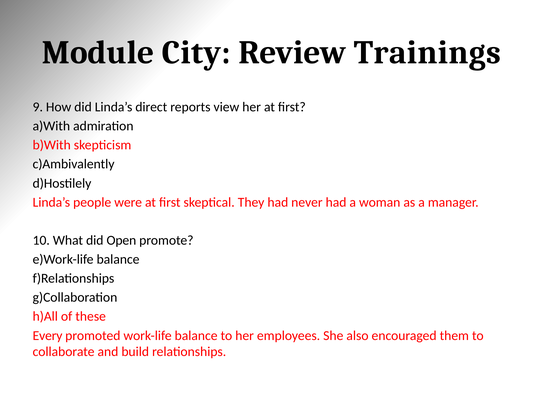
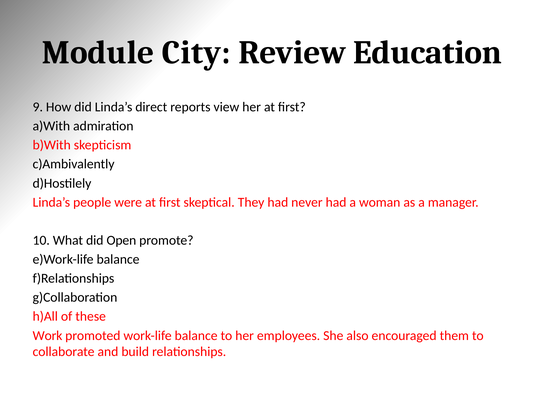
Trainings: Trainings -> Education (428, 53)
Every: Every -> Work (48, 336)
